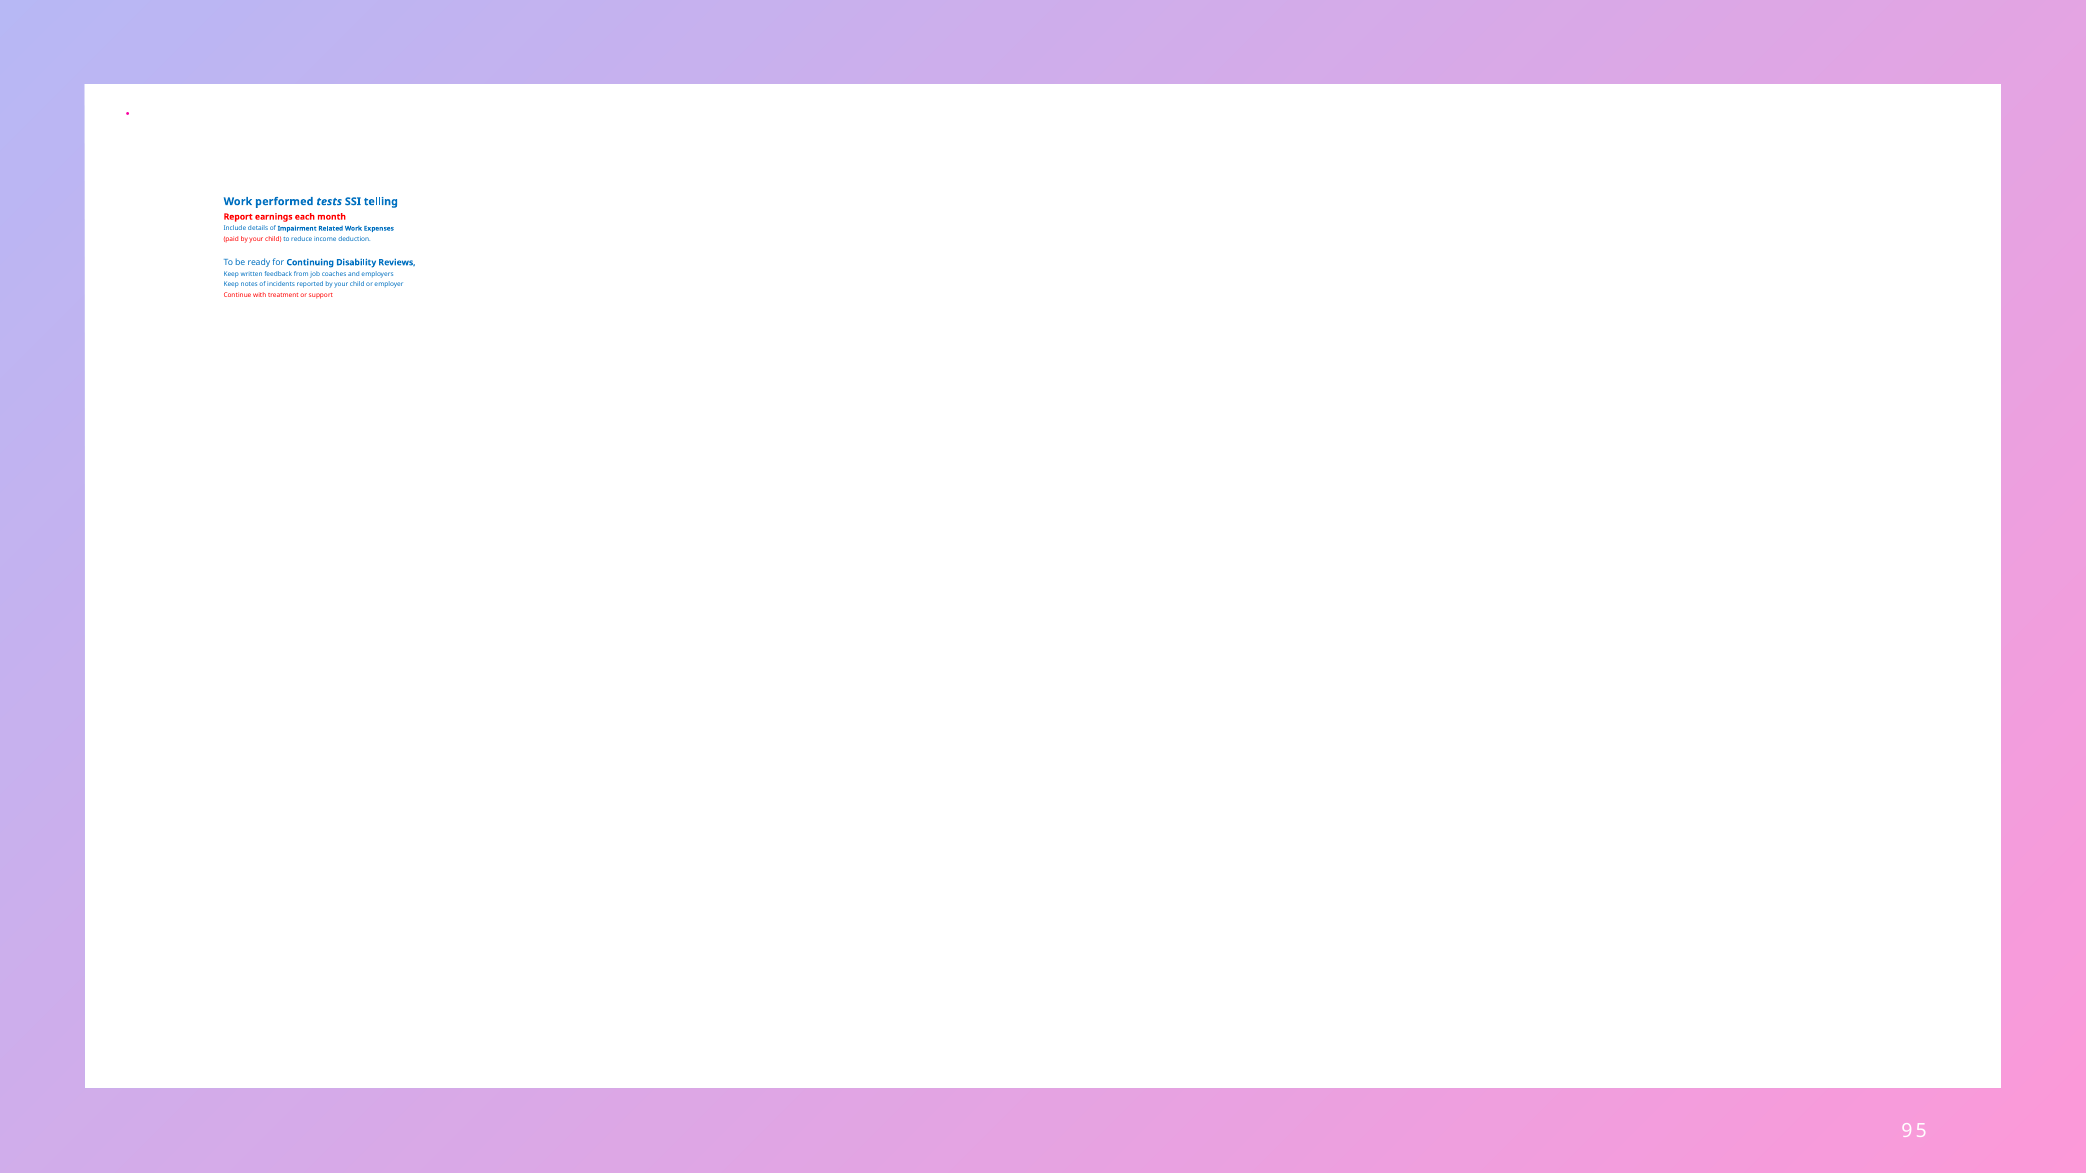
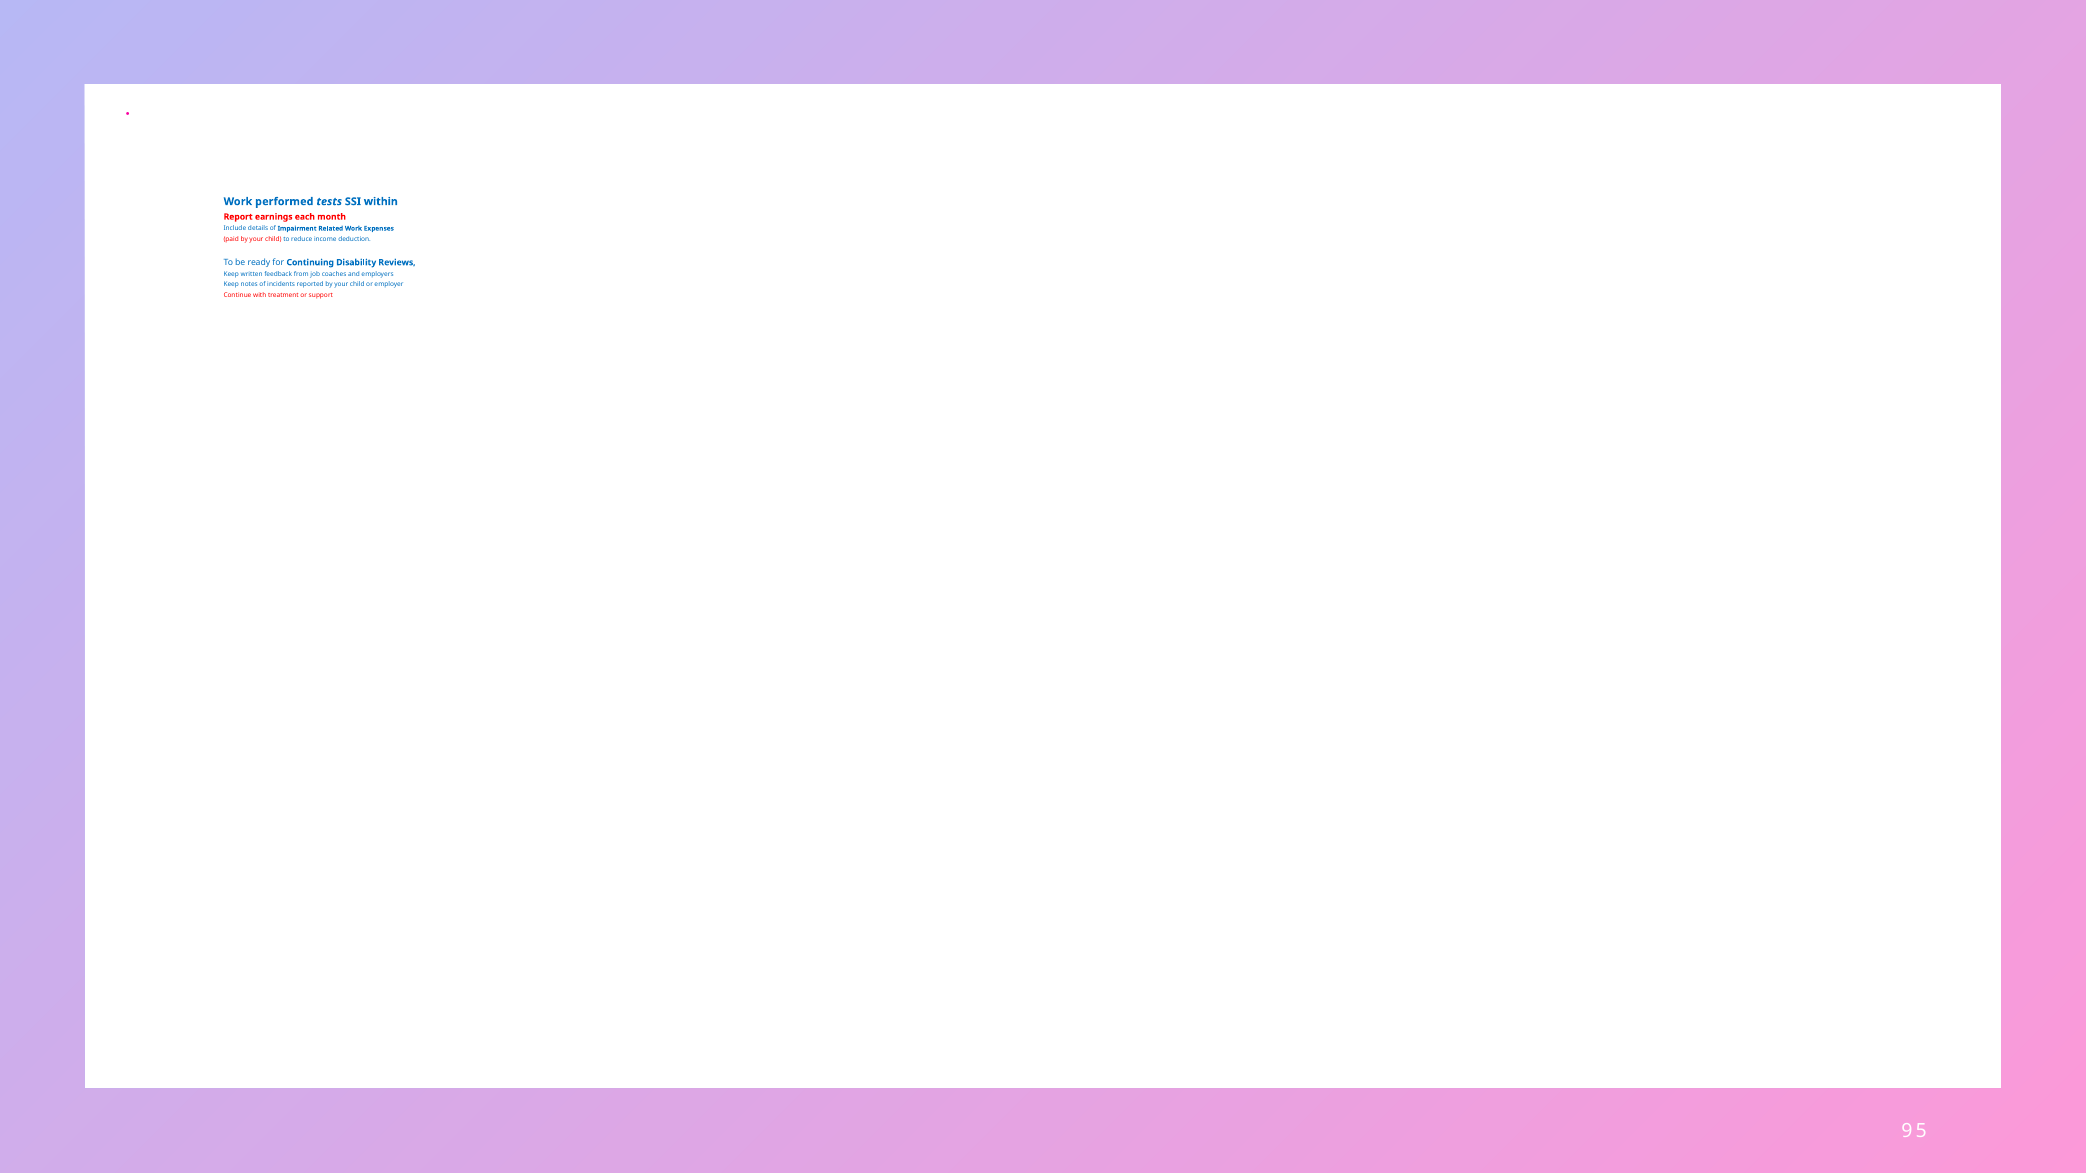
telling: telling -> within (381, 202)
